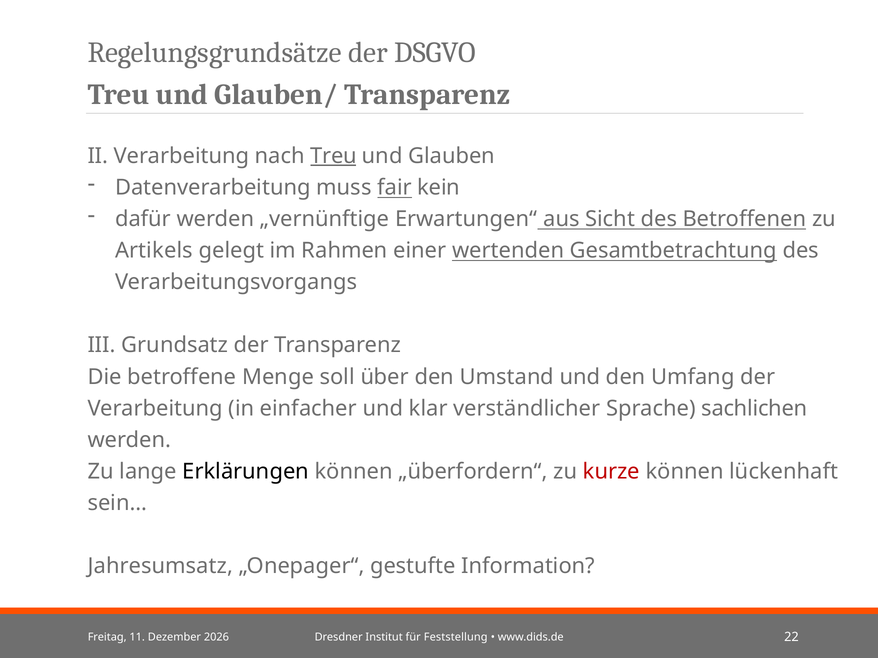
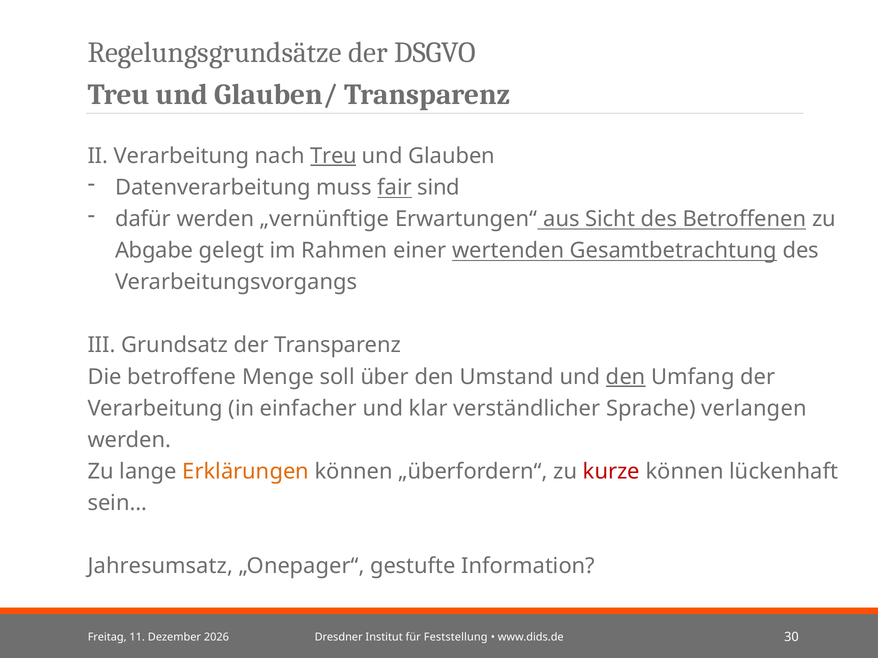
kein: kein -> sind (439, 188)
Artikels: Artikels -> Abgabe (154, 251)
den underline: none -> present (626, 377)
sachlichen: sachlichen -> verlangen (754, 409)
Erklärungen colour: black -> orange (246, 472)
22: 22 -> 30 (791, 638)
